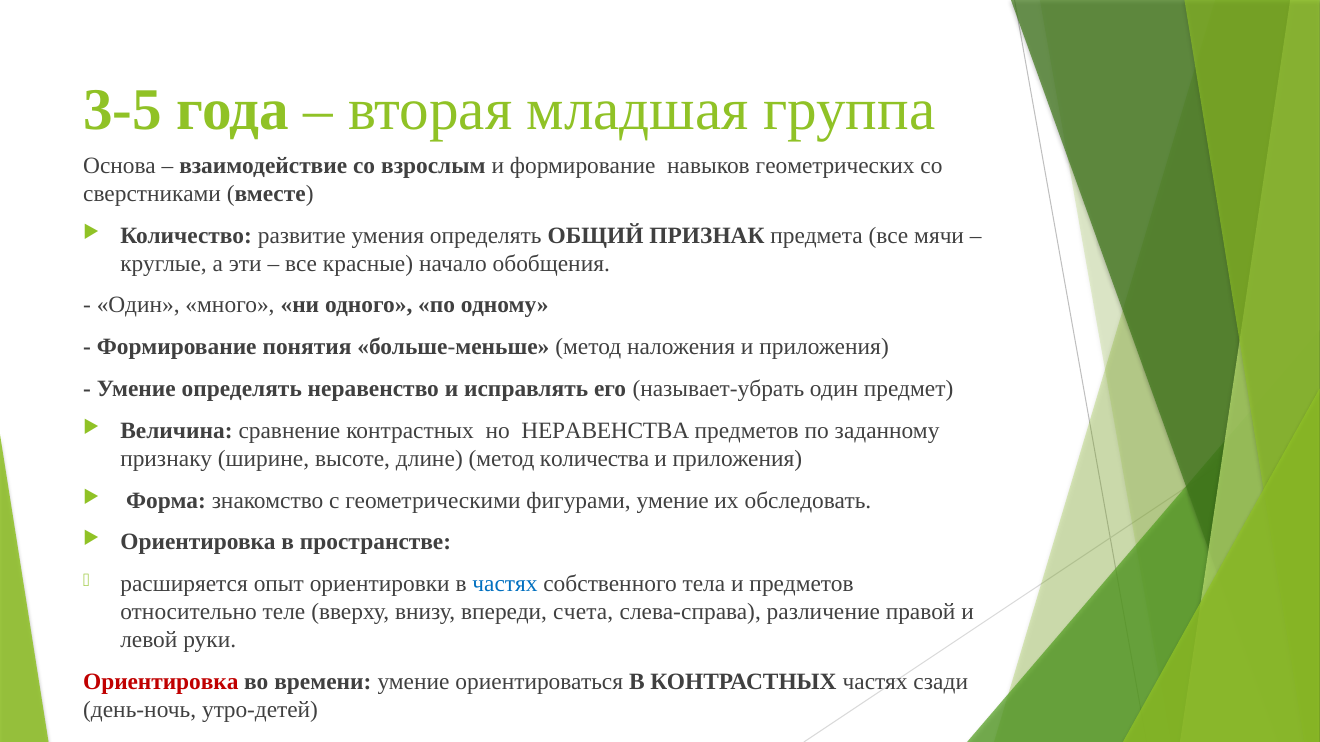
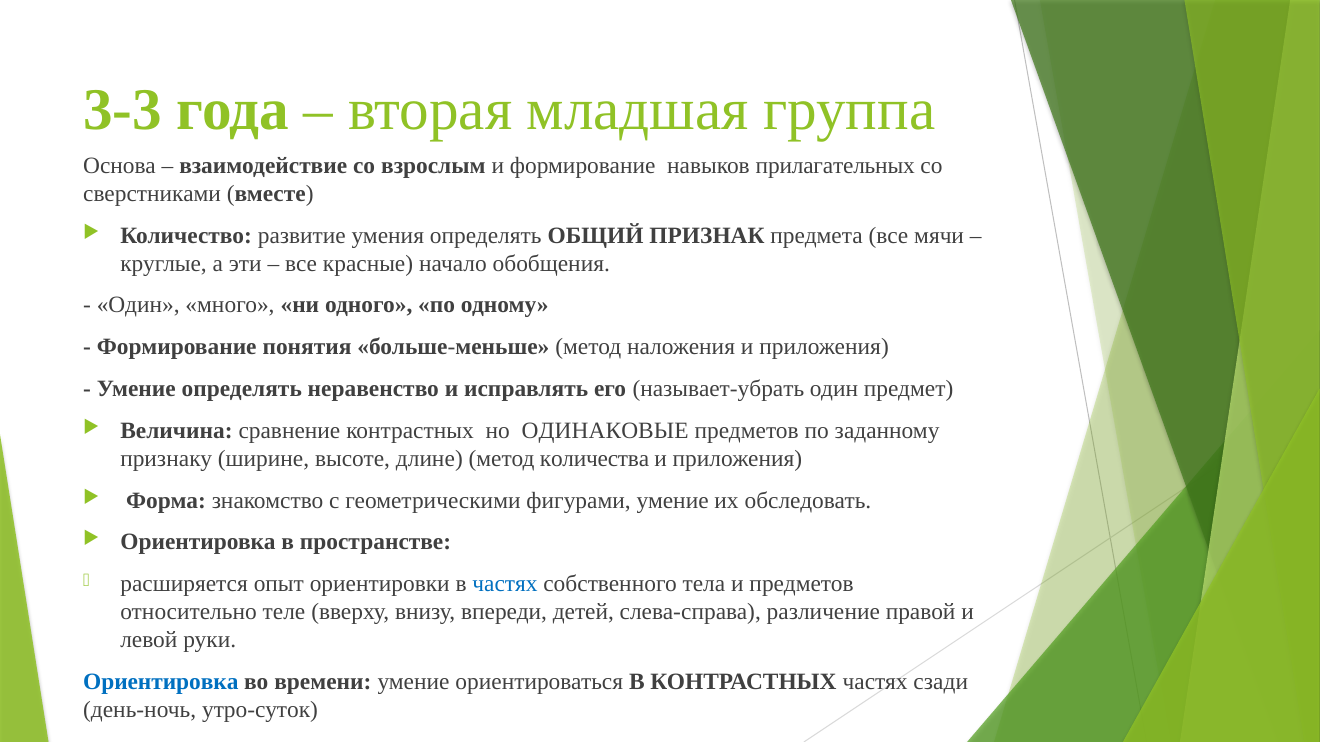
3-5: 3-5 -> 3-3 (123, 111)
геометрических: геометрических -> прилагательных (835, 166)
НЕРАВЕНСТВА: НЕРАВЕНСТВА -> ОДИНАКОВЫЕ (605, 431)
счета: счета -> детей (583, 612)
Ориентировка colour: red -> blue (161, 682)
утро-детей: утро-детей -> утро-суток (260, 710)
